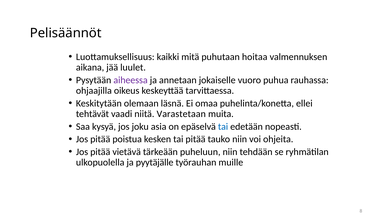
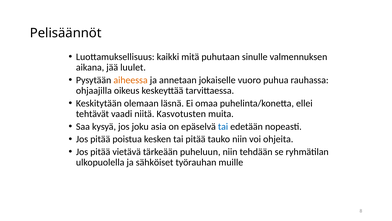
hoitaa: hoitaa -> sinulle (255, 57)
aiheessa colour: purple -> orange (131, 80)
Varastetaan: Varastetaan -> Kasvotusten (181, 114)
pyytäjälle: pyytäjälle -> sähköiset (155, 162)
